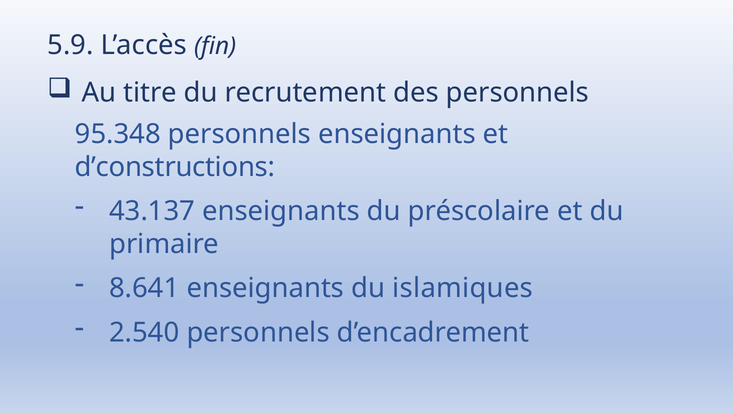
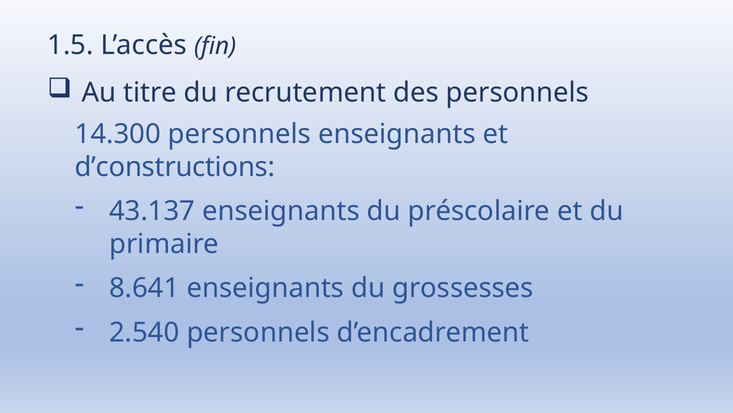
5.9: 5.9 -> 1.5 (70, 45)
95.348: 95.348 -> 14.300 (118, 134)
islamiques: islamiques -> grossesses (463, 288)
